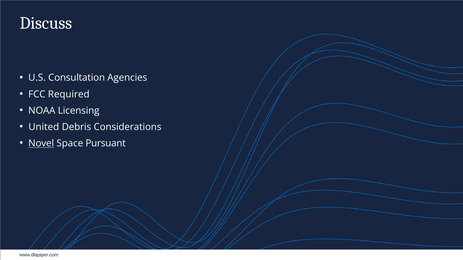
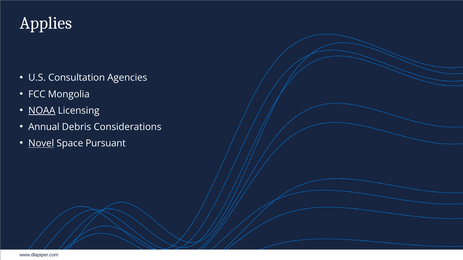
Discuss: Discuss -> Applies (46, 23)
Required: Required -> Mongolia (69, 94)
NOAA underline: none -> present (42, 111)
United: United -> Annual (44, 127)
